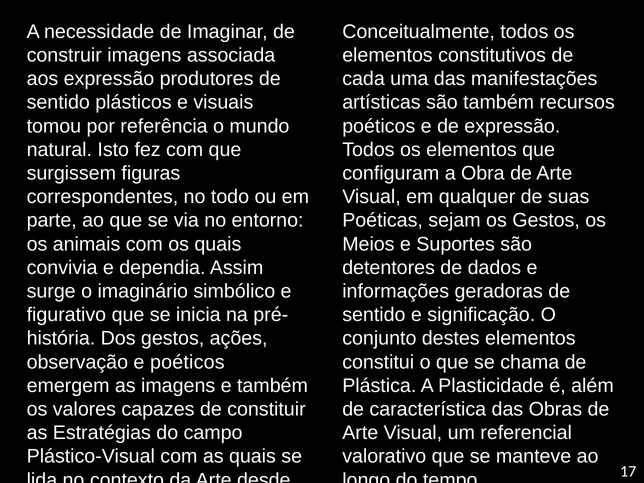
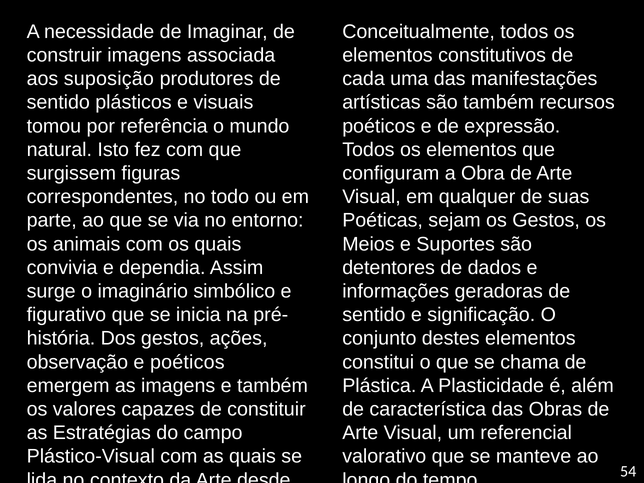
aos expressão: expressão -> suposição (109, 79)
17: 17 -> 54 (628, 471)
